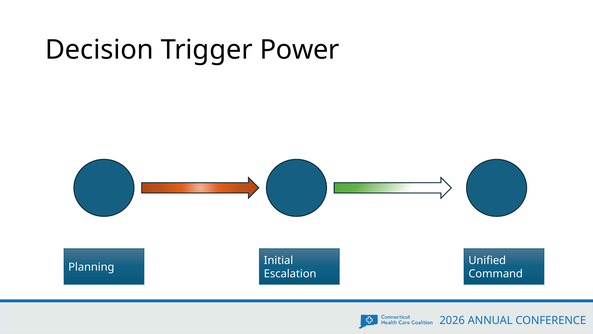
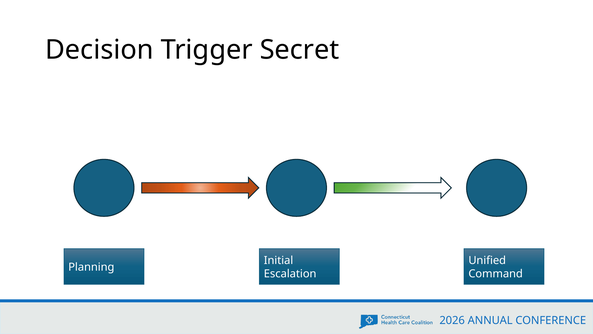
Power: Power -> Secret (299, 50)
